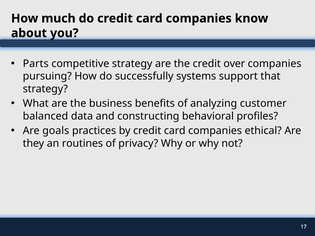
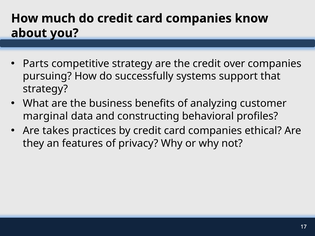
balanced: balanced -> marginal (45, 116)
goals: goals -> takes (56, 131)
routines: routines -> features (82, 144)
